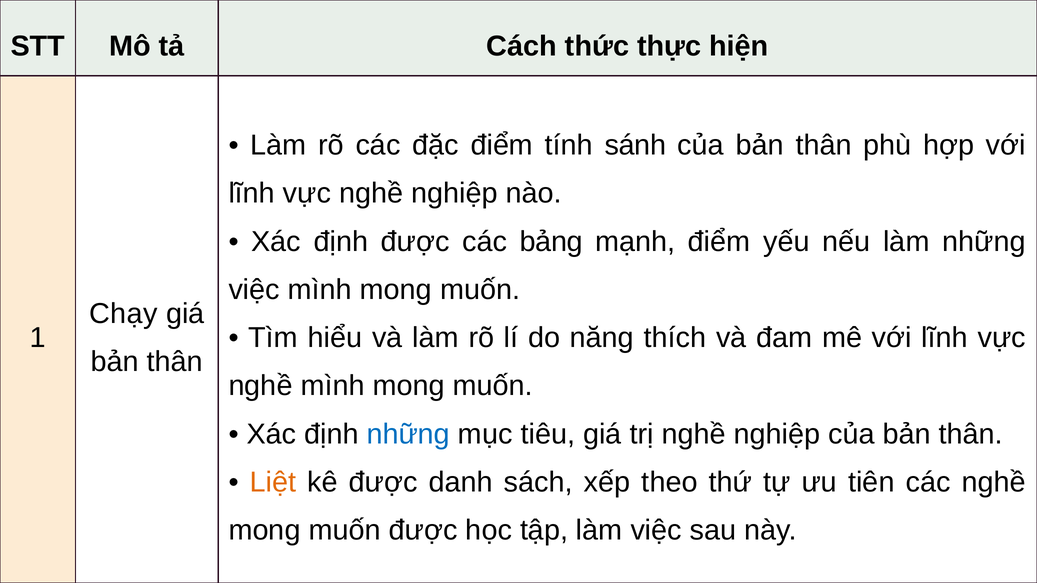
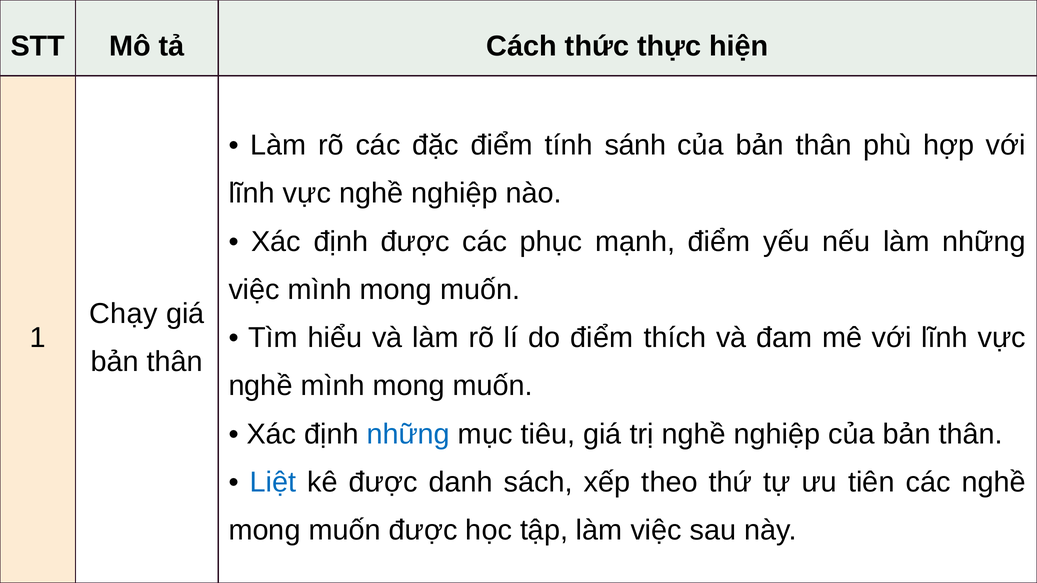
bảng: bảng -> phục (551, 242)
do năng: năng -> điểm (602, 338)
Liệt colour: orange -> blue (273, 483)
